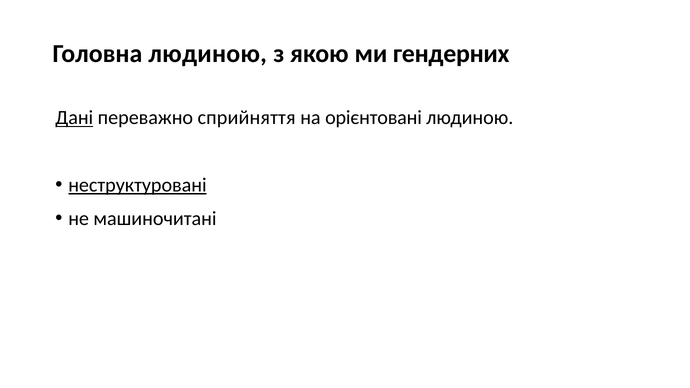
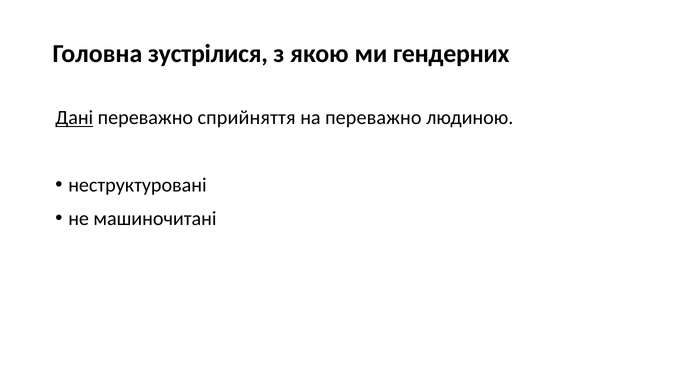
Головна людиною: людиною -> зустрілися (208, 54)
на орієнтовані: орієнтовані -> переважно (373, 118)
неструктуровані underline: present -> none (137, 185)
